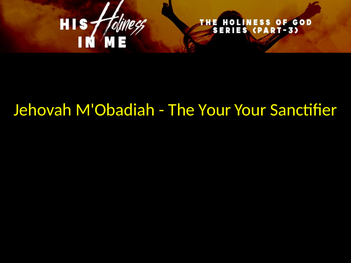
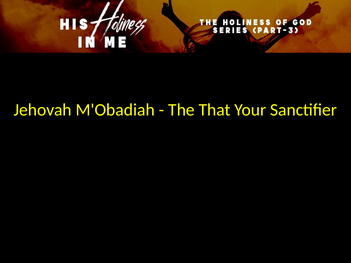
The Your: Your -> That (215, 110)
